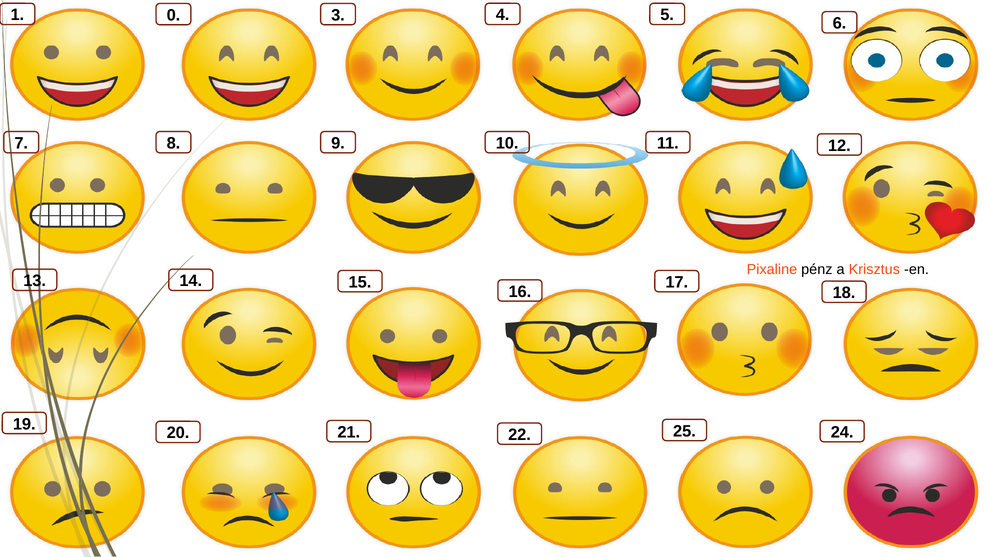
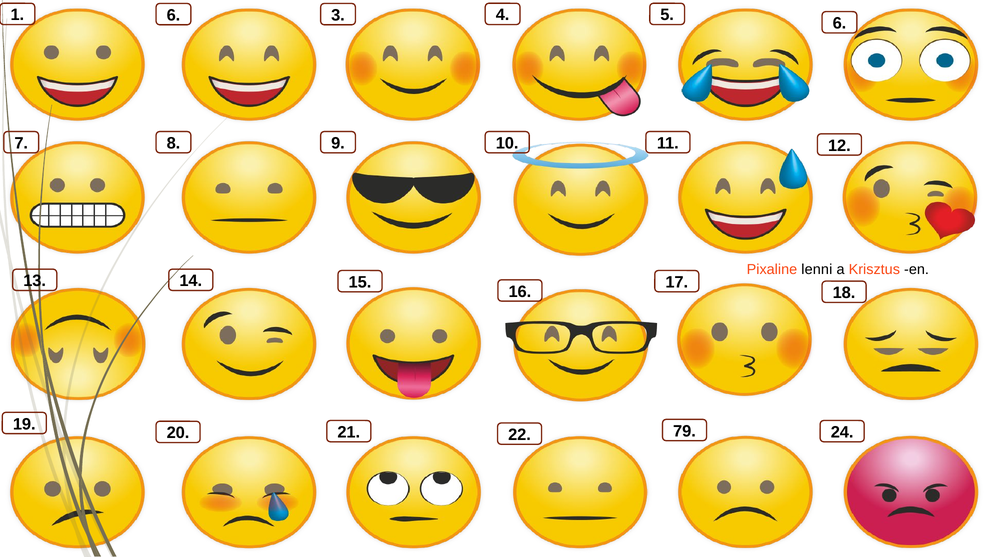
1 0: 0 -> 6 (173, 15)
pénz: pénz -> lenni (817, 269)
25: 25 -> 79 (685, 431)
